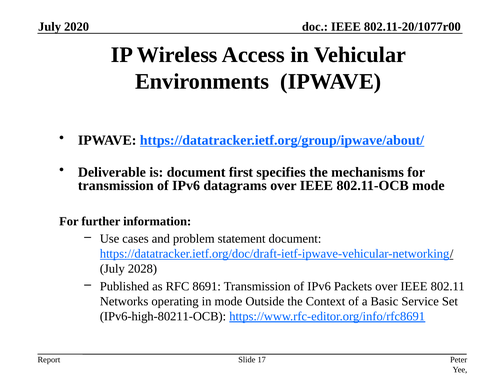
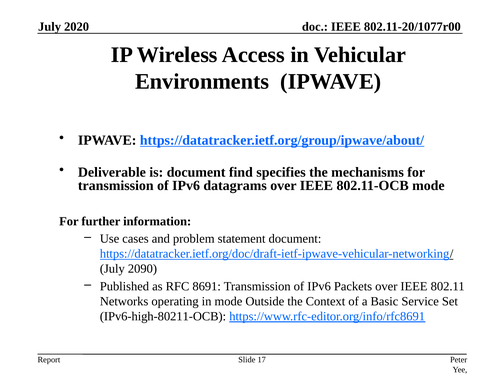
first: first -> find (241, 172)
2028: 2028 -> 2090 (142, 269)
